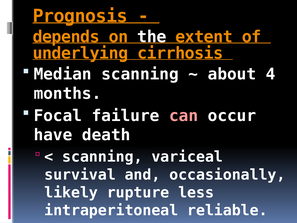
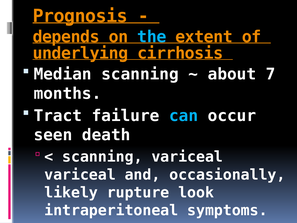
the colour: white -> light blue (152, 37)
4: 4 -> 7 (271, 74)
Focal: Focal -> Tract (58, 116)
can colour: pink -> light blue (184, 116)
have: have -> seen (53, 135)
survival: survival -> variceal (80, 175)
less: less -> look (196, 192)
reliable: reliable -> symptoms (227, 210)
